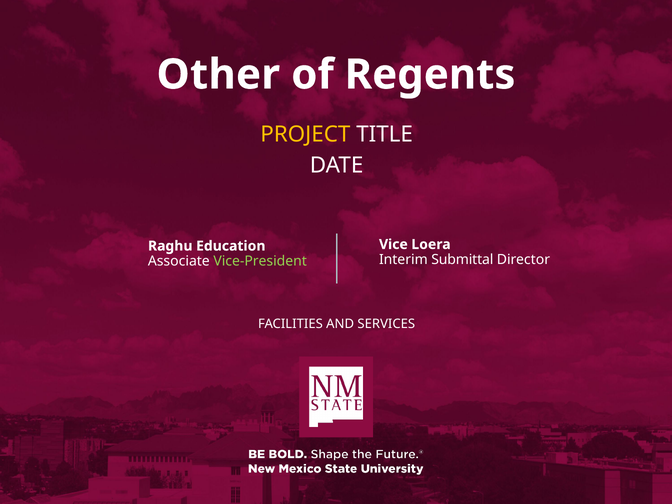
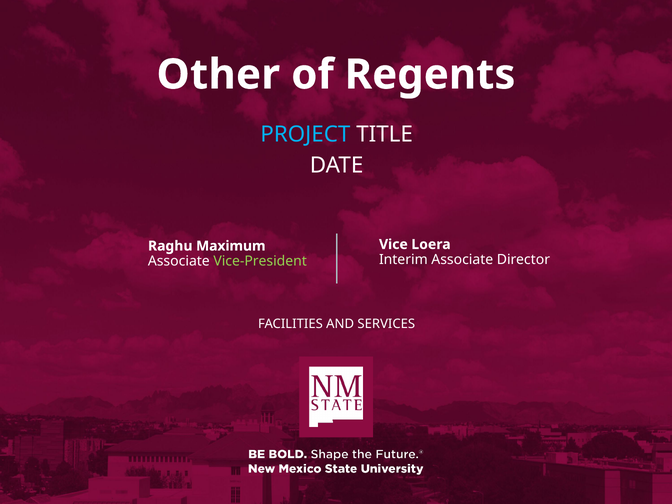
PROJECT colour: yellow -> light blue (305, 134)
Education: Education -> Maximum (231, 246)
Interim Submittal: Submittal -> Associate (462, 260)
